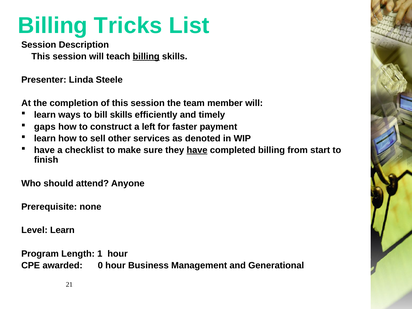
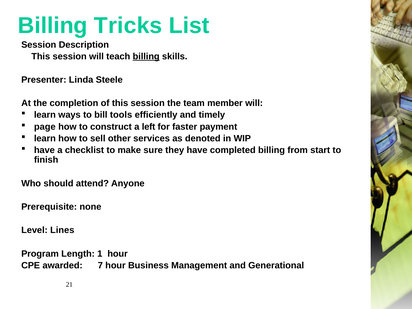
bill skills: skills -> tools (121, 115)
gaps: gaps -> page (45, 127)
have underline: present -> none (197, 150)
Level Learn: Learn -> Lines (62, 230)
0: 0 -> 7 (100, 265)
